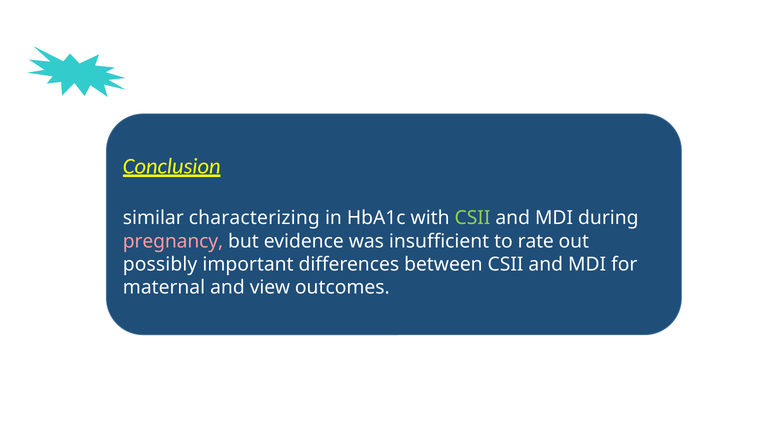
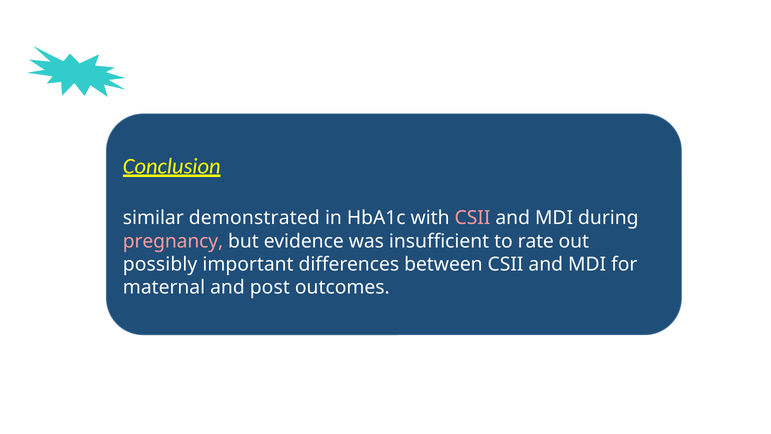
characterizing: characterizing -> demonstrated (254, 218)
CSII colour: light green -> pink (473, 218)
view: view -> post (270, 287)
